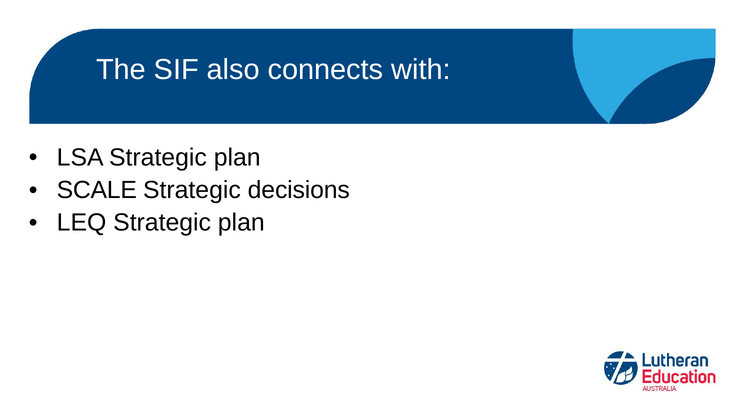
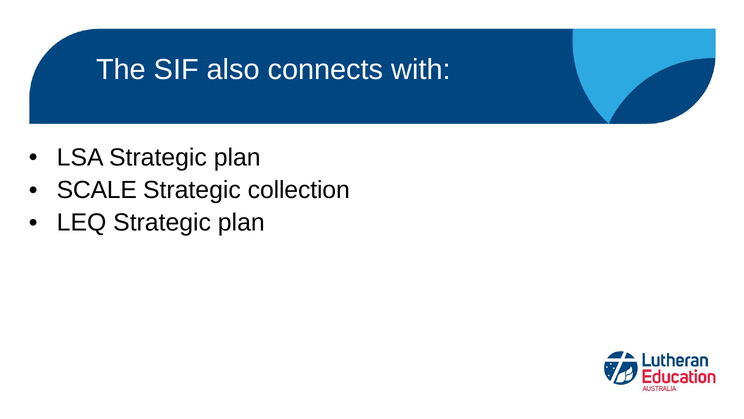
decisions: decisions -> collection (299, 190)
